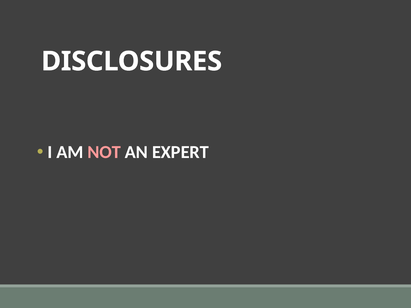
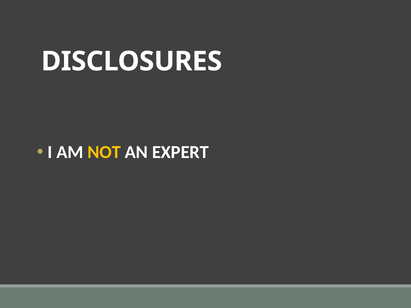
NOT colour: pink -> yellow (104, 152)
